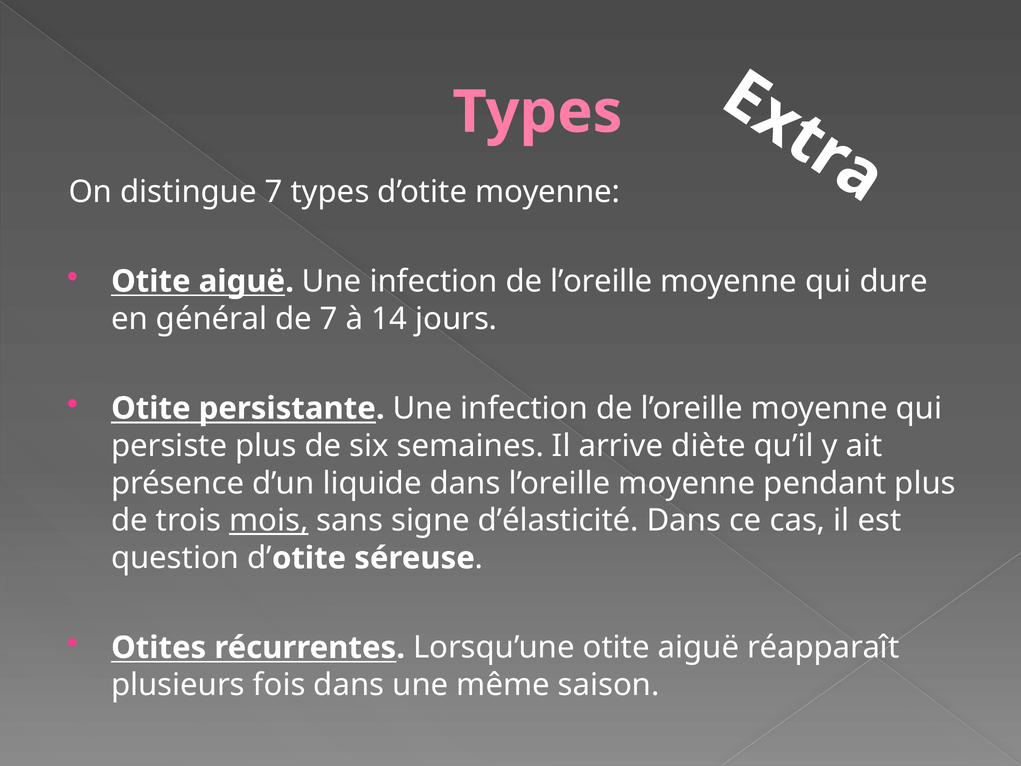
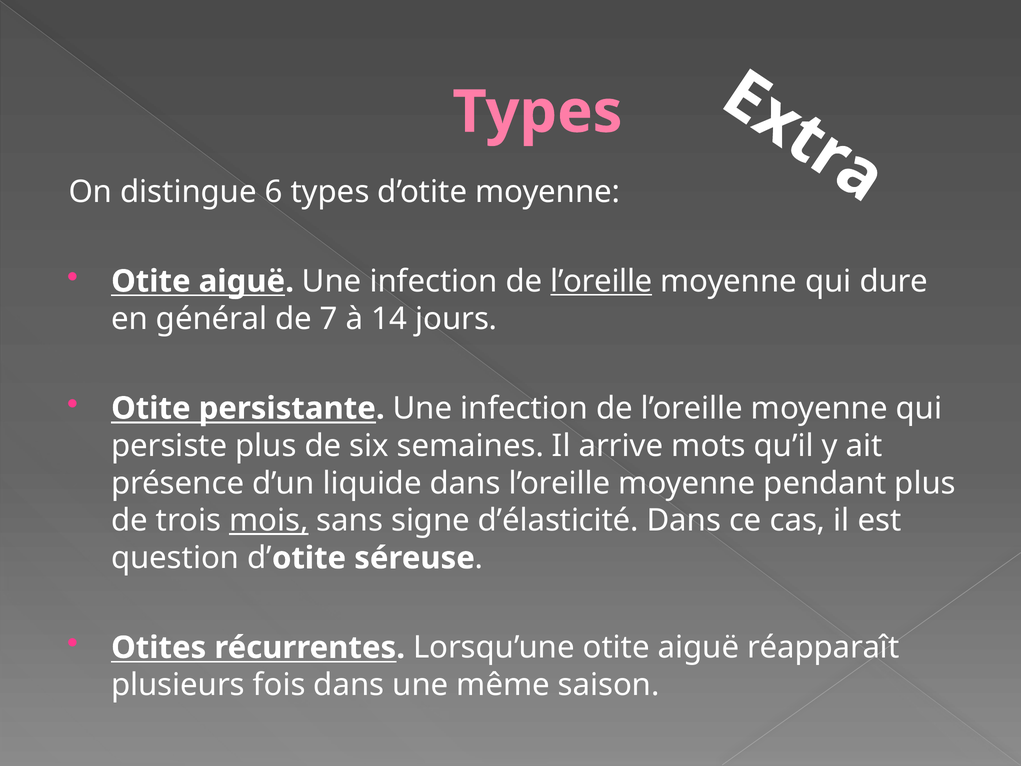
distingue 7: 7 -> 6 (274, 192)
l’oreille underline: none -> present (601, 281)
diète: diète -> mots (709, 446)
